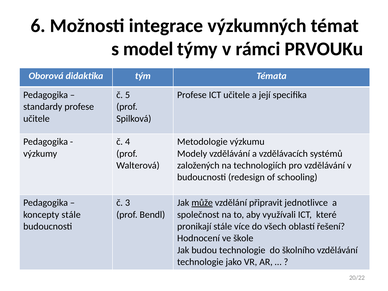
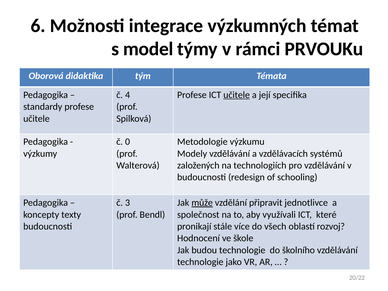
5: 5 -> 4 (128, 95)
učitele underline: none -> present (237, 95)
4: 4 -> 0 (128, 142)
koncepty stále: stále -> texty (71, 215)
řešení: řešení -> rozvoj (331, 226)
